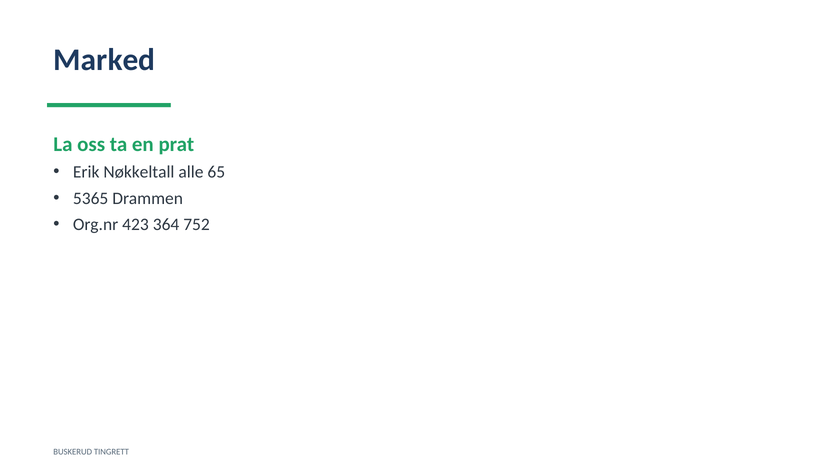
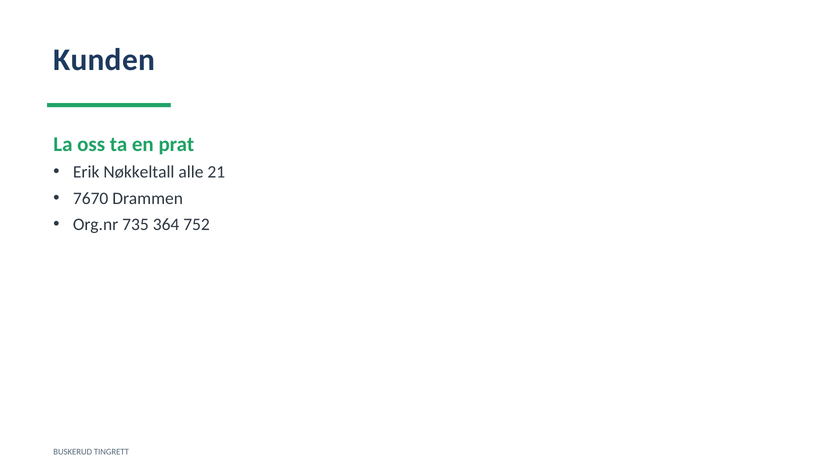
Marked: Marked -> Kunden (104, 60)
65: 65 -> 21 (216, 172)
5365: 5365 -> 7670 (91, 199)
423: 423 -> 735 (135, 225)
